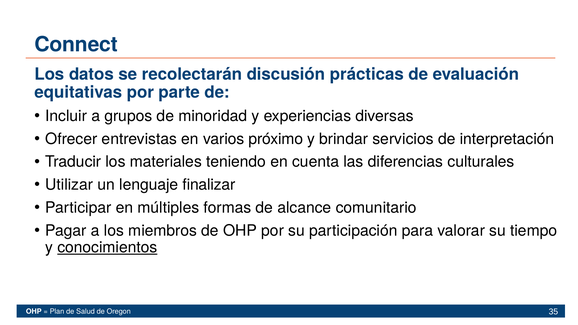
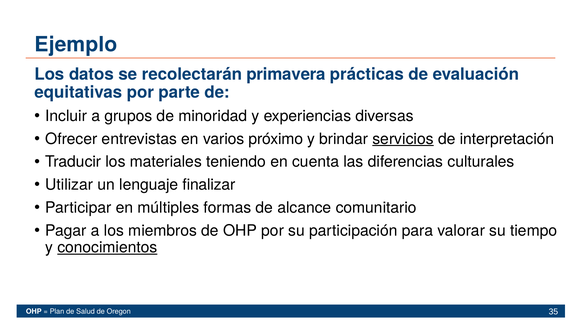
Connect: Connect -> Ejemplo (76, 44)
discusión: discusión -> primavera (286, 74)
servicios underline: none -> present (403, 139)
